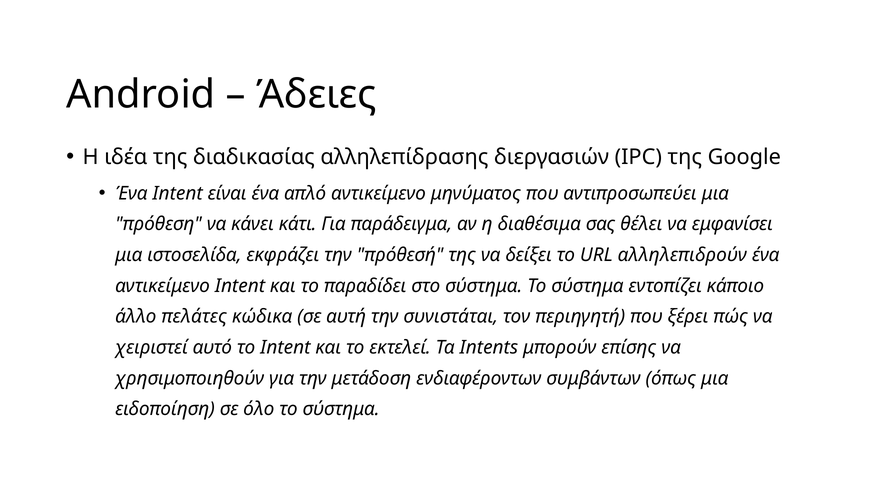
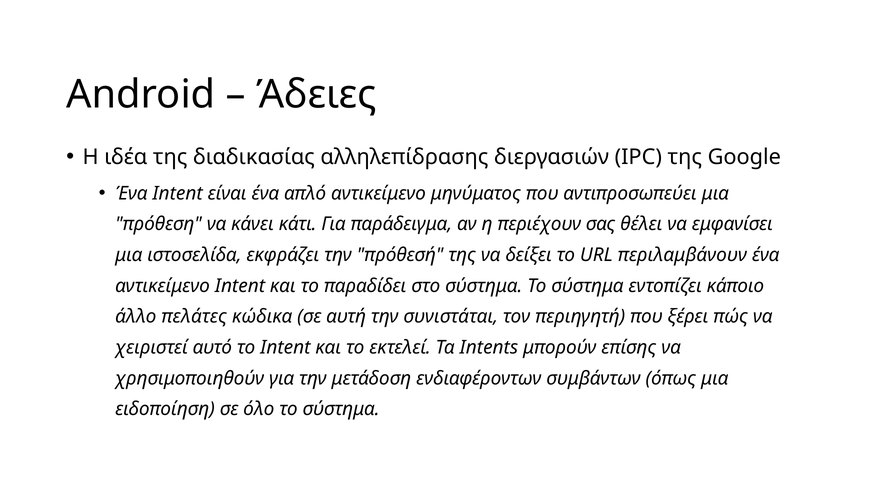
διαθέσιμα: διαθέσιμα -> περιέχουν (539, 224)
αλληλεπιδρούν: αλληλεπιδρούν -> περιλαμβάνουν (682, 255)
